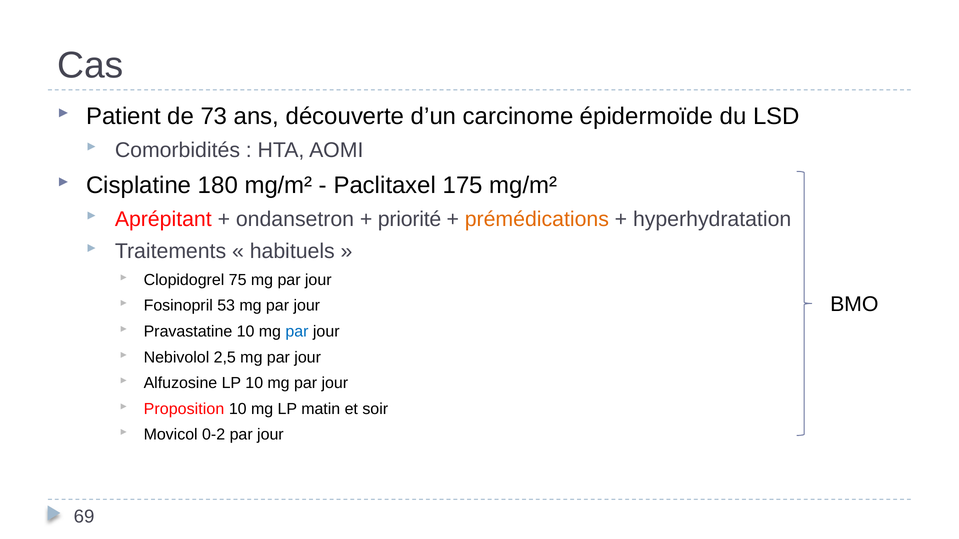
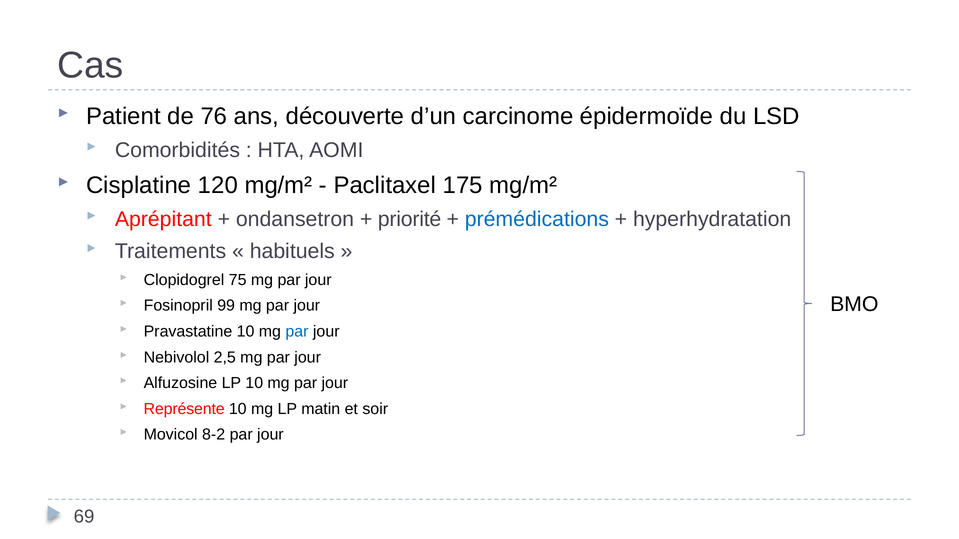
73: 73 -> 76 (214, 117)
180: 180 -> 120 (218, 186)
prémédications colour: orange -> blue (537, 219)
53: 53 -> 99 (226, 306)
Proposition: Proposition -> Représente (184, 409)
0-2: 0-2 -> 8-2 (214, 435)
